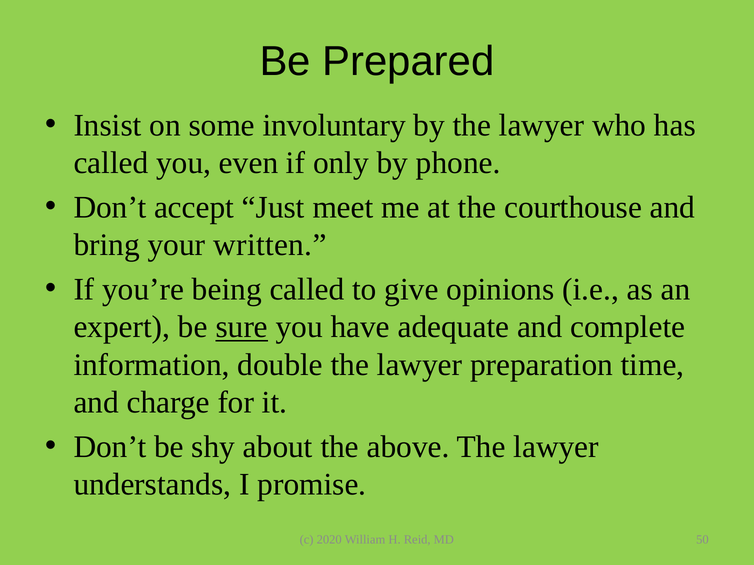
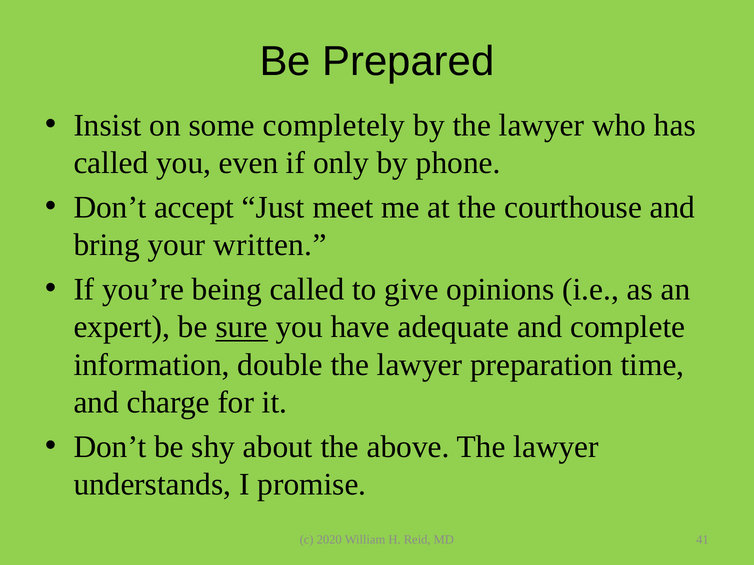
involuntary: involuntary -> completely (334, 125)
50: 50 -> 41 (702, 540)
